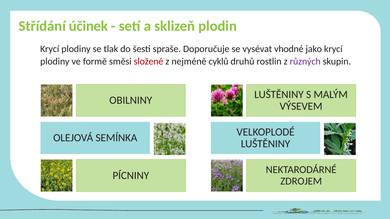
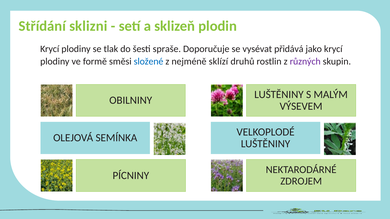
účinek: účinek -> sklizni (88, 26)
vhodné: vhodné -> přidává (289, 49)
složené colour: red -> blue (149, 62)
cyklů: cyklů -> sklízí (218, 62)
